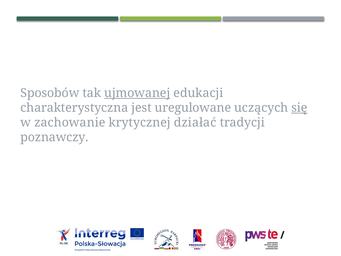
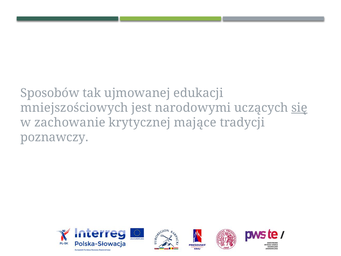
ujmowanej underline: present -> none (137, 93)
charakterystyczna: charakterystyczna -> mniejszościowych (74, 108)
uregulowane: uregulowane -> narodowymi (193, 108)
działać: działać -> mające (195, 122)
